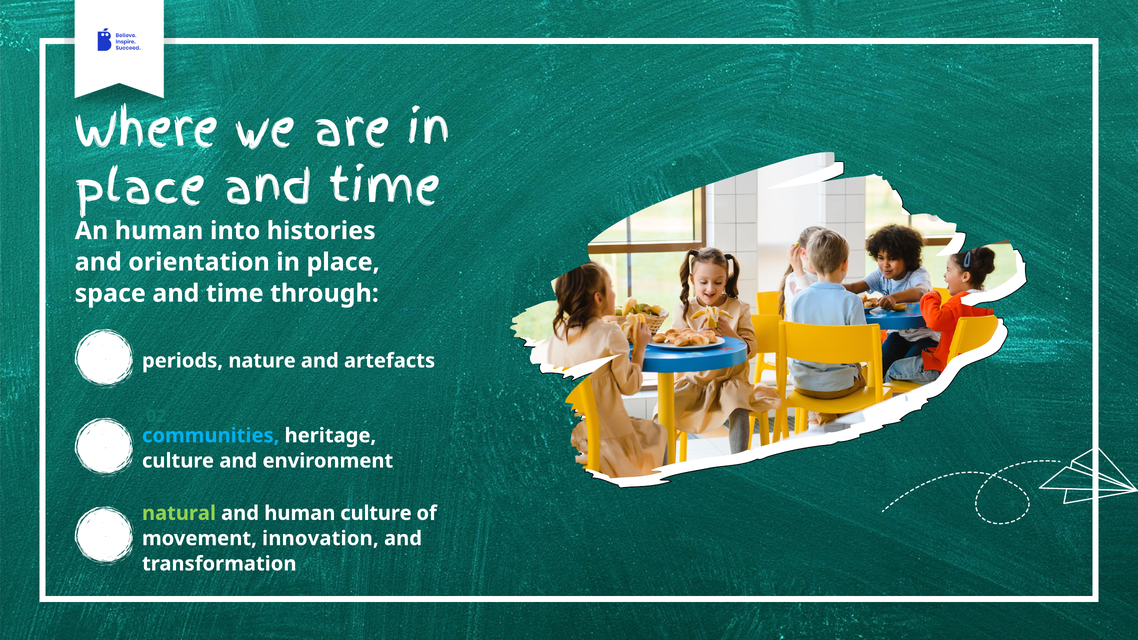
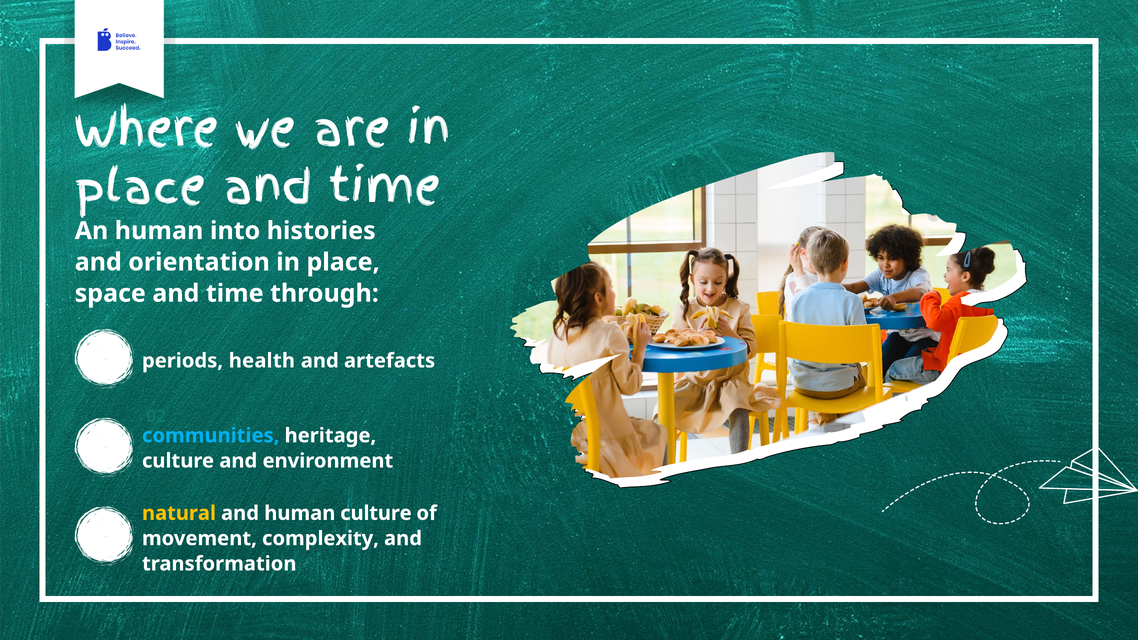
nature: nature -> health (262, 361)
natural colour: light green -> yellow (179, 513)
innovation: innovation -> complexity (320, 539)
